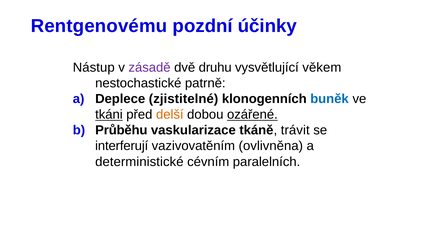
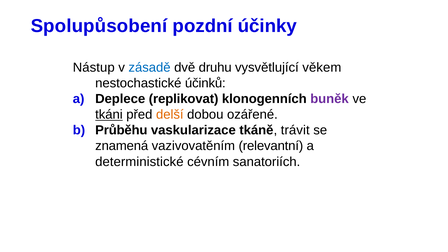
Rentgenovému: Rentgenovému -> Spolupůsobení (99, 26)
zásadě colour: purple -> blue (150, 68)
patrně: patrně -> účinků (205, 83)
zjistitelné: zjistitelné -> replikovat (184, 99)
buněk colour: blue -> purple (329, 99)
ozářené underline: present -> none (252, 115)
interferují: interferují -> znamená (122, 146)
ovlivněna: ovlivněna -> relevantní (271, 146)
paralelních: paralelních -> sanatoriích (267, 162)
